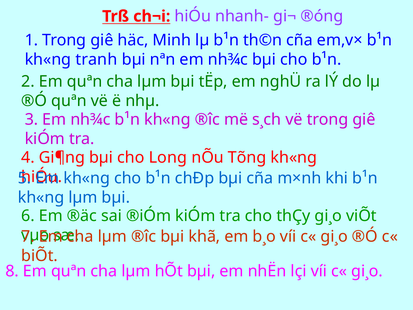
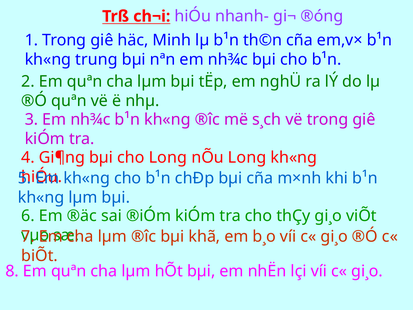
tranh: tranh -> trung (96, 60)
nÕu Tõng: Tõng -> Long (247, 157)
